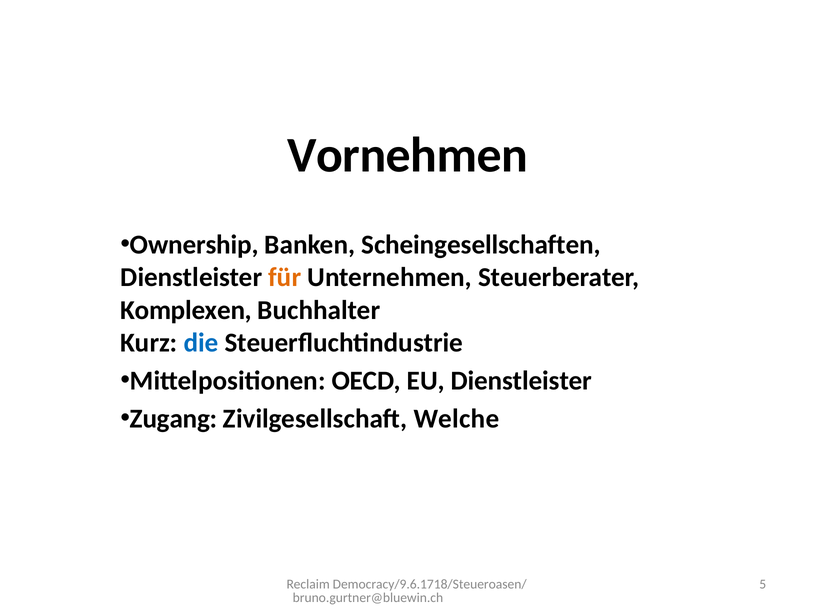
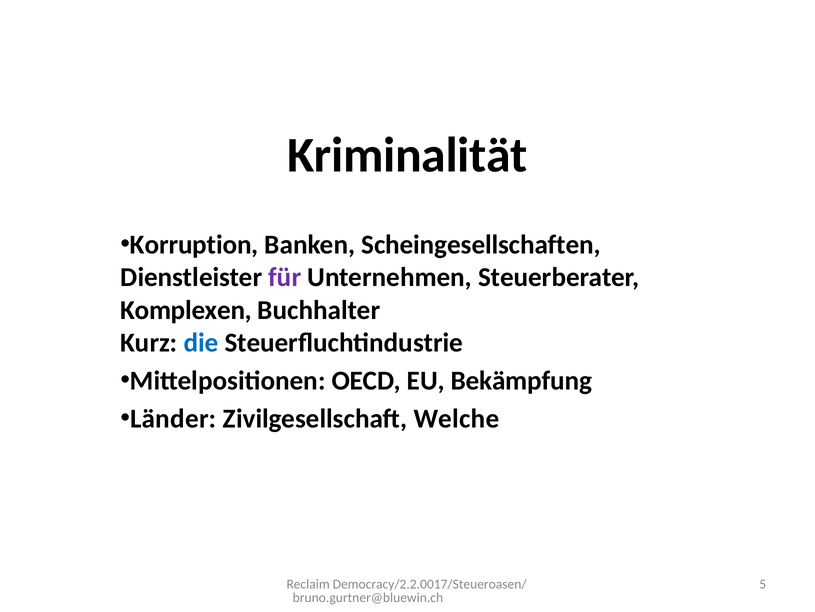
Vornehmen: Vornehmen -> Kriminalität (407, 155)
Ownership: Ownership -> Korruption (194, 244)
für colour: orange -> purple (285, 277)
EU Dienstleister: Dienstleister -> Bekämpfung (521, 380)
Zugang: Zugang -> Länder (173, 418)
Democracy/9.6.1718/Steueroasen/: Democracy/9.6.1718/Steueroasen/ -> Democracy/2.2.0017/Steueroasen/ (430, 584)
